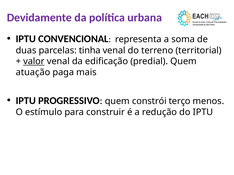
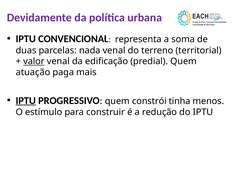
tinha: tinha -> nada (90, 51)
IPTU underline: none -> present (26, 101)
terço: terço -> tinha (180, 101)
